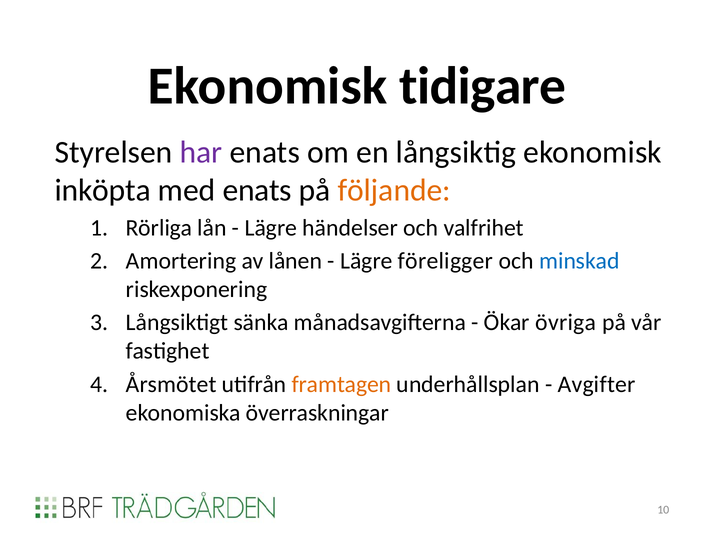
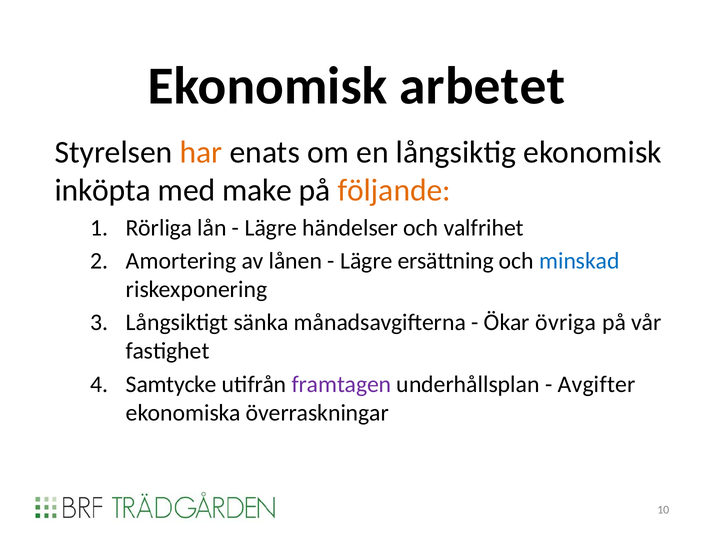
tidigare: tidigare -> arbetet (482, 86)
har colour: purple -> orange (201, 152)
med enats: enats -> make (257, 190)
föreligger: föreligger -> ersättning (446, 261)
Årsmötet: Årsmötet -> Samtycke (171, 384)
framtagen colour: orange -> purple (342, 384)
